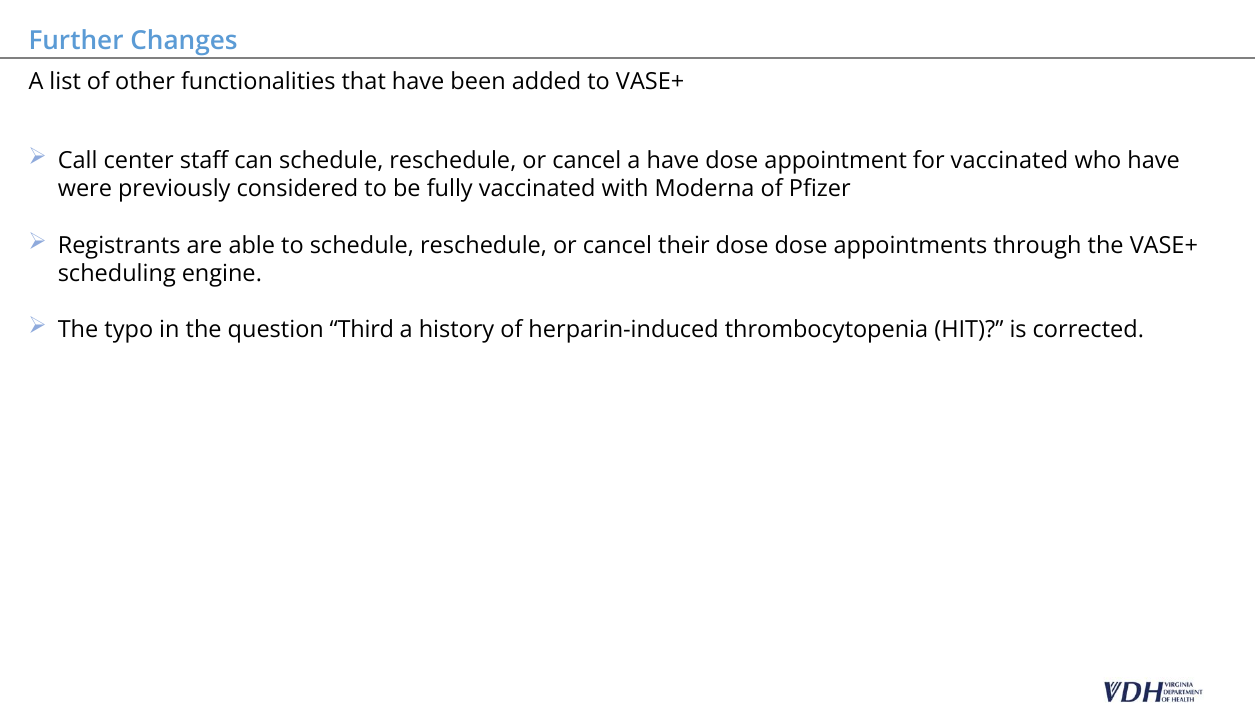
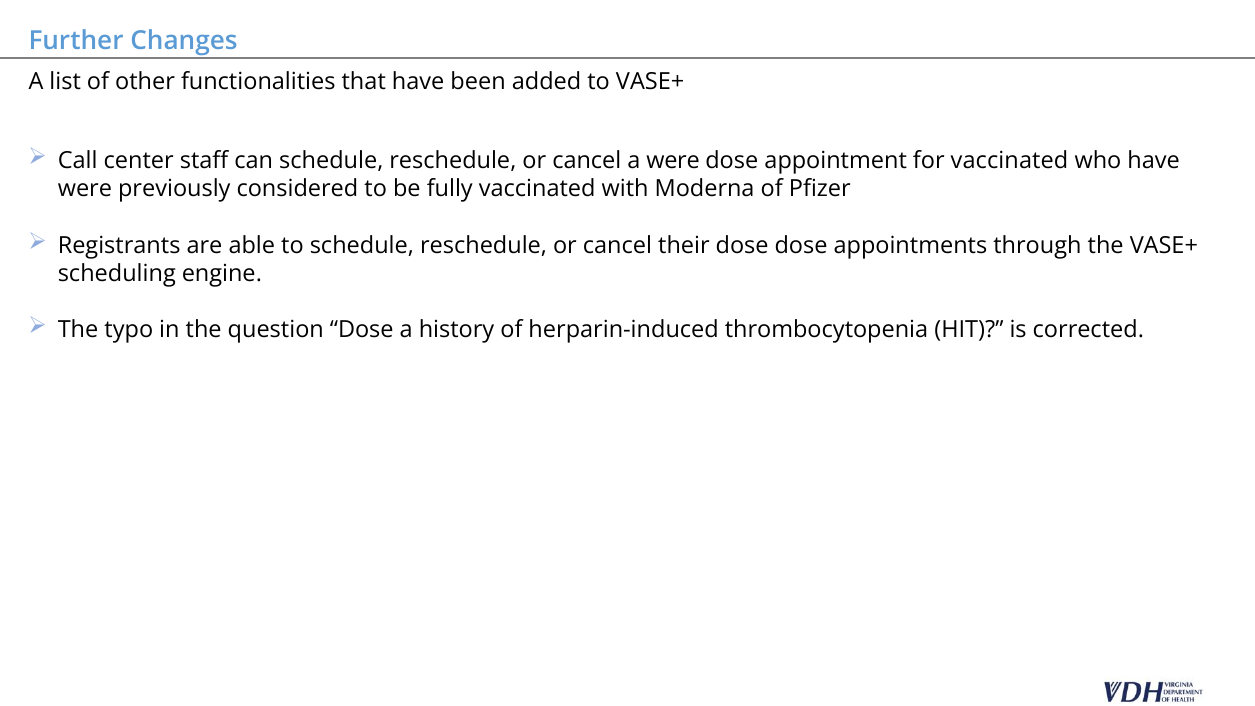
a have: have -> were (673, 161)
question Third: Third -> Dose (362, 330)
